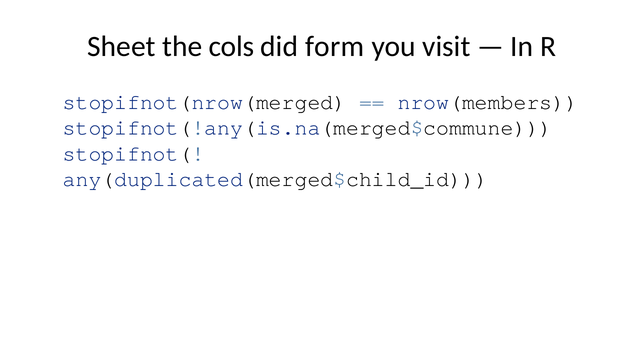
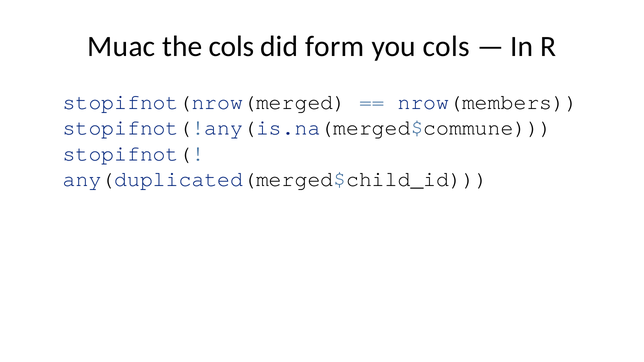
Sheet: Sheet -> Muac (121, 47)
you visit: visit -> cols (446, 47)
